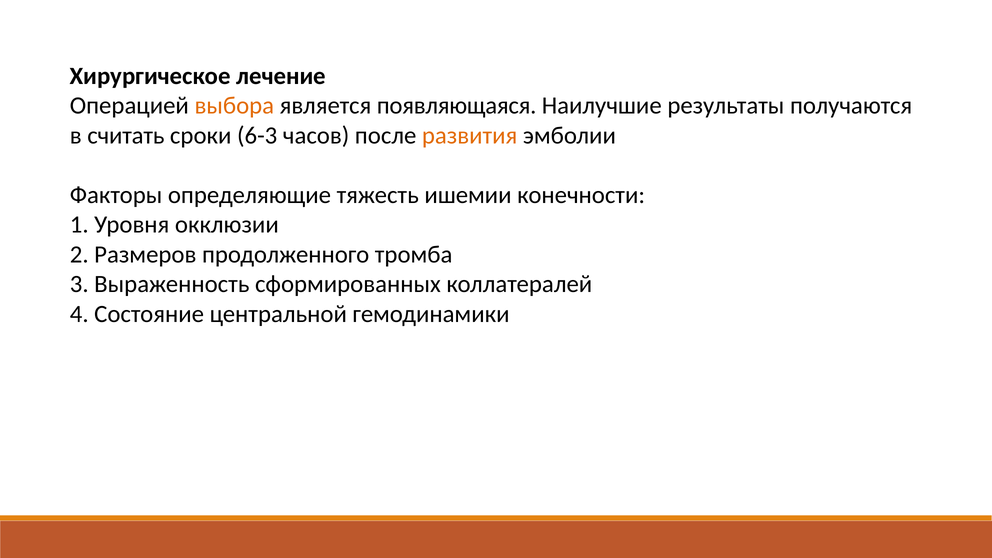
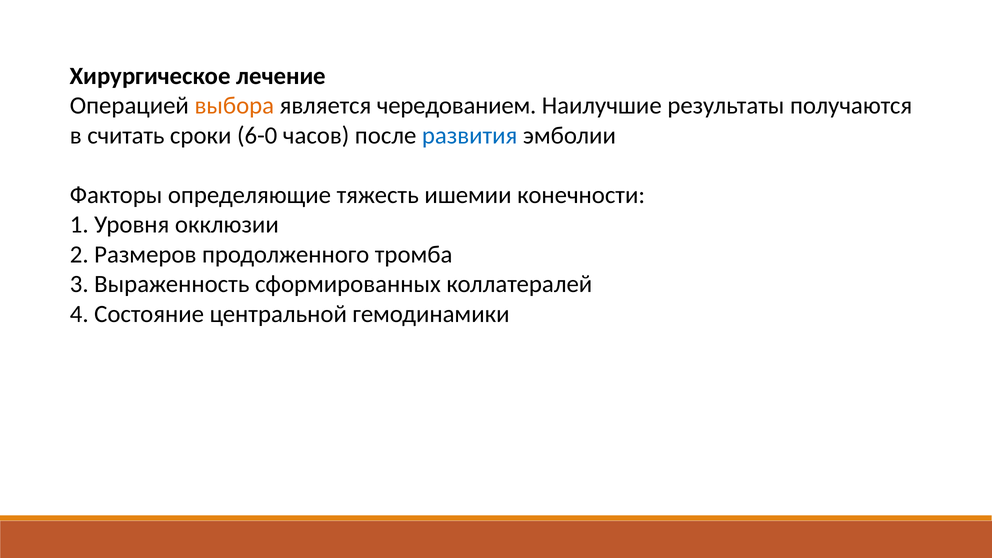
появляющаяся: появляющаяся -> чередованием (457, 106)
6-3: 6-3 -> 6-0 (257, 135)
развития colour: orange -> blue (470, 135)
